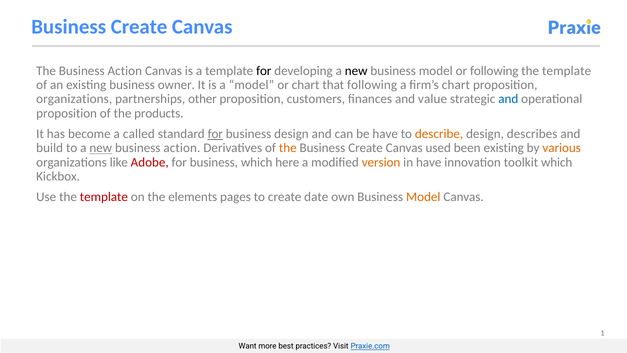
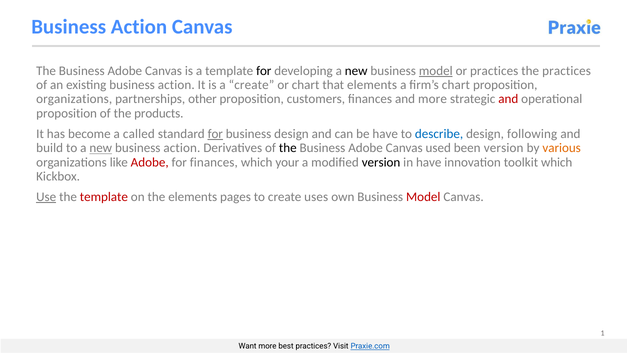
Create: Create -> Action (139, 27)
Action: Action -> Adobe (125, 71)
model underline: none -> present (436, 71)
or following: following -> practices (494, 71)
template: template -> practices (567, 71)
existing business owner: owner -> action (176, 85)
a model: model -> create (251, 85)
that following: following -> elements (372, 85)
and value: value -> more (432, 99)
and colour: blue -> red (508, 99)
describe colour: orange -> blue (439, 134)
describes: describes -> following (532, 134)
the colour: orange -> black (288, 148)
Create: Create -> Adobe (366, 148)
been existing: existing -> version (504, 148)
business: business -> finances (214, 162)
here: here -> your (287, 162)
version colour: orange -> black (381, 162)
Use underline: none -> present (46, 197)
date: date -> uses (316, 197)
Model colour: orange -> red (423, 197)
